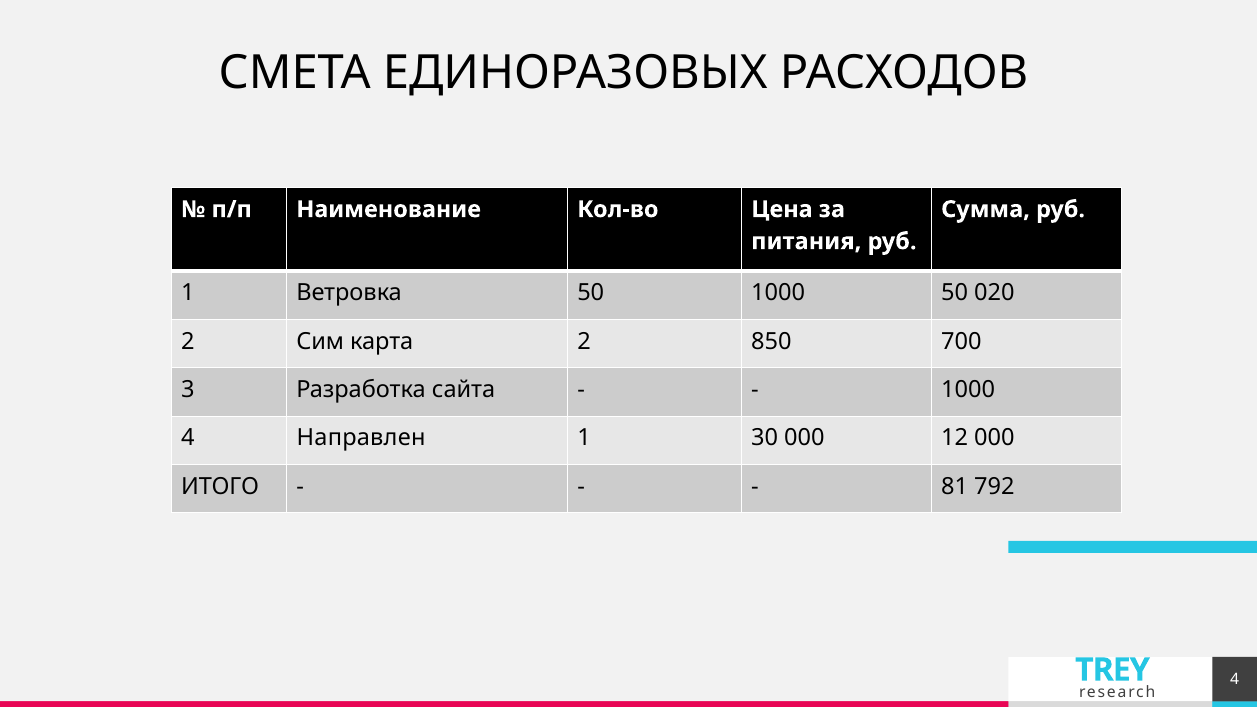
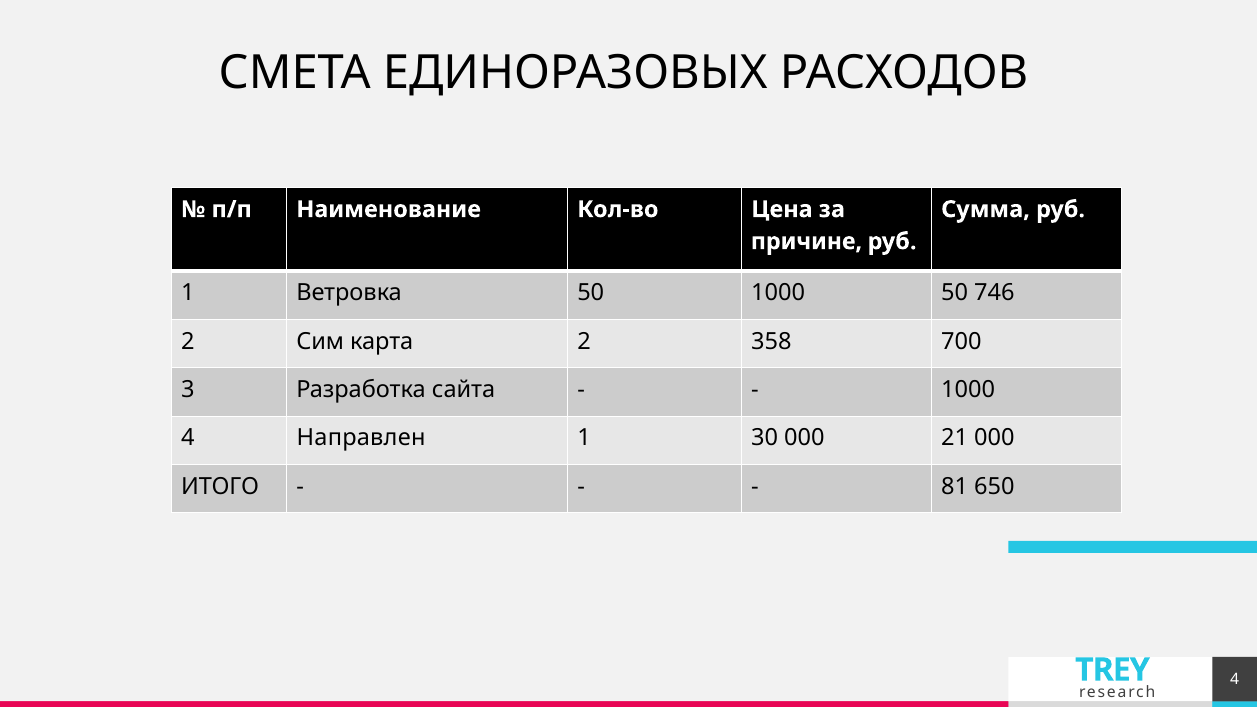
питания: питания -> причине (806, 241)
020: 020 -> 746 (994, 293)
850: 850 -> 358 (771, 341)
12: 12 -> 21 (955, 438)
792: 792 -> 650 (994, 487)
